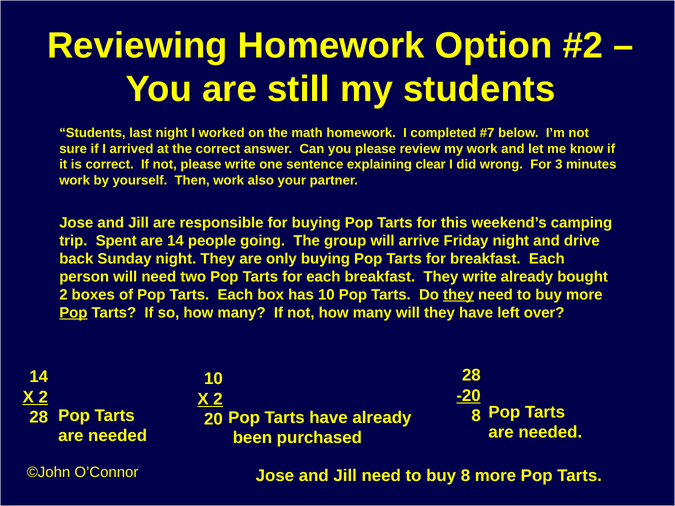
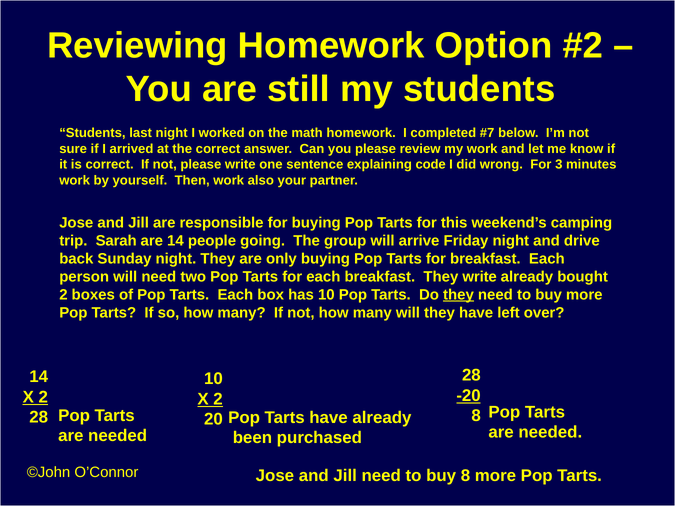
clear: clear -> code (431, 165)
Spent: Spent -> Sarah (116, 241)
Pop underline: present -> none (73, 313)
